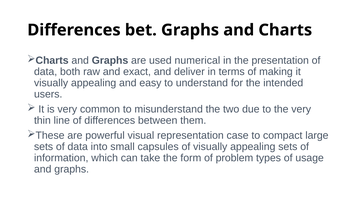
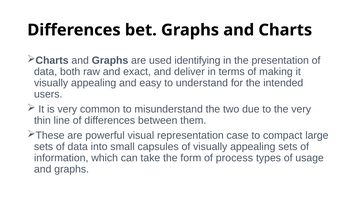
numerical: numerical -> identifying (197, 61)
problem: problem -> process (234, 158)
